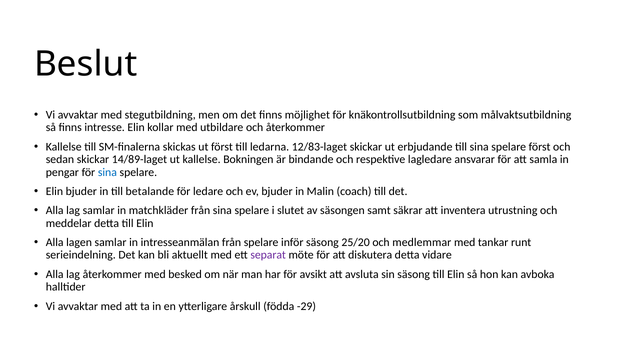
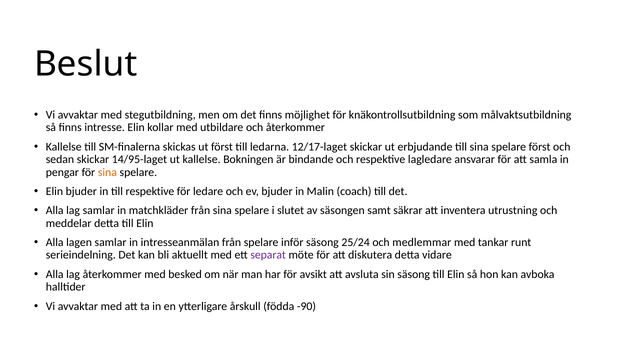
12/83-laget: 12/83-laget -> 12/17-laget (319, 147)
14/89-laget: 14/89-laget -> 14/95-laget (140, 160)
sina colour: blue -> orange (107, 172)
till betalande: betalande -> respektive (150, 191)
25/20: 25/20 -> 25/24 (356, 243)
-29: -29 -> -90 (306, 306)
